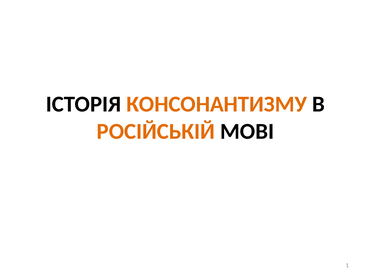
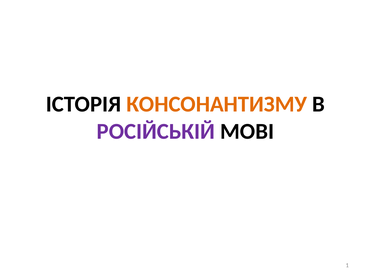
РОСІЙСЬКІЙ colour: orange -> purple (156, 131)
